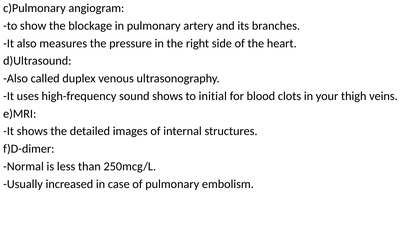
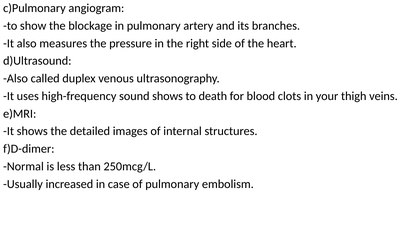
initial: initial -> death (213, 96)
